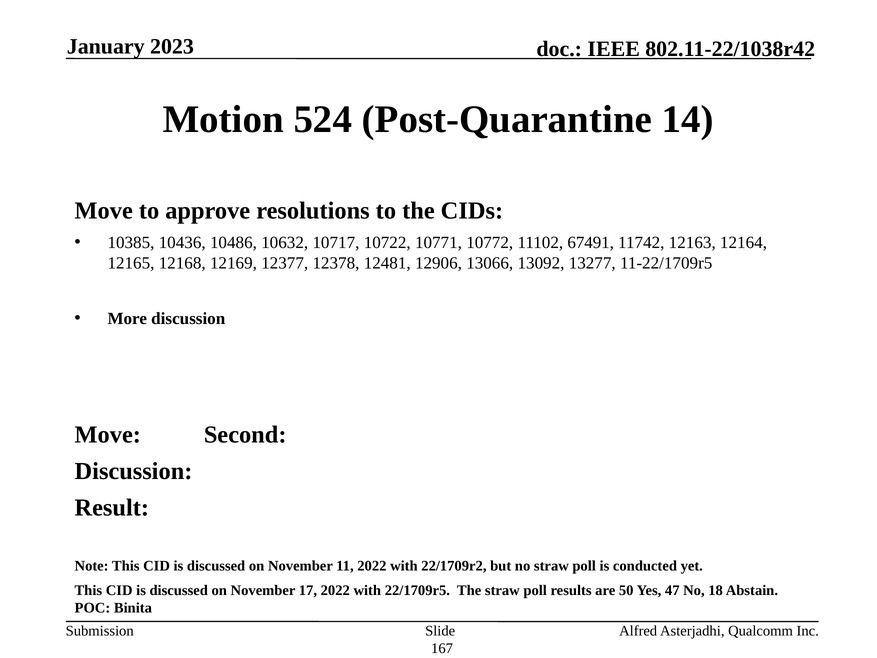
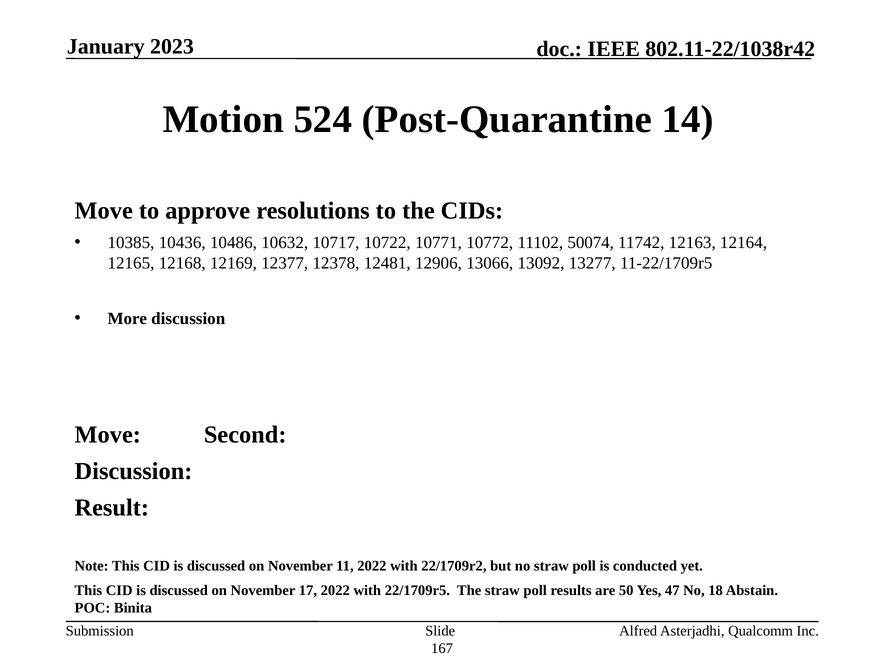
67491: 67491 -> 50074 (591, 242)
